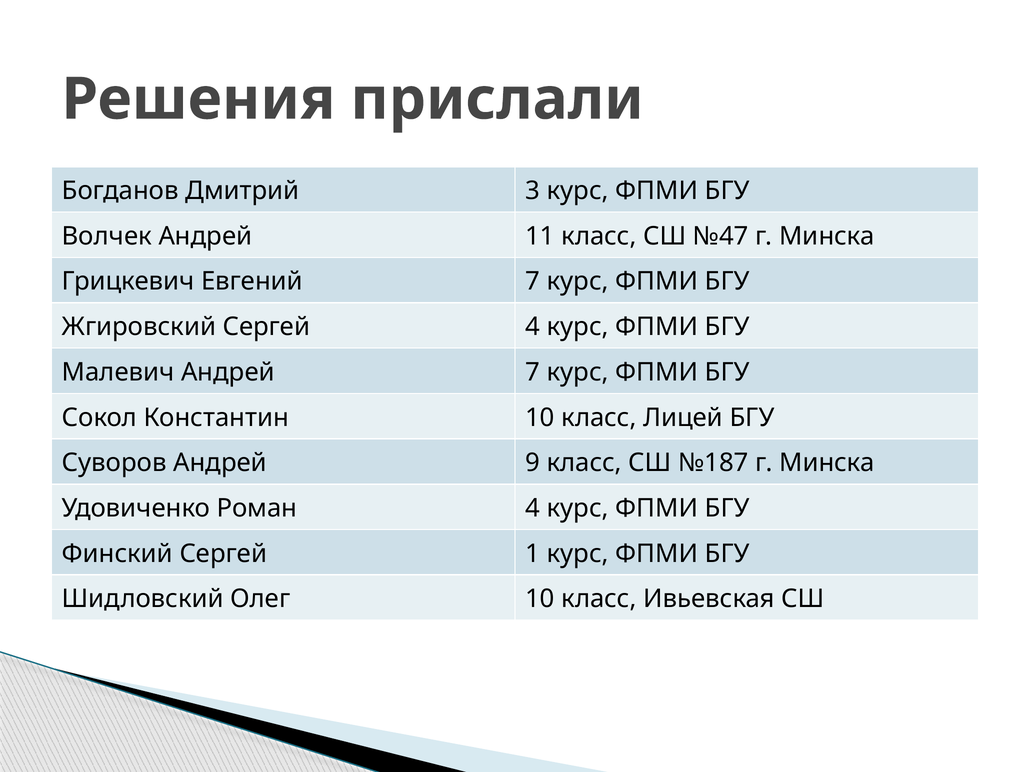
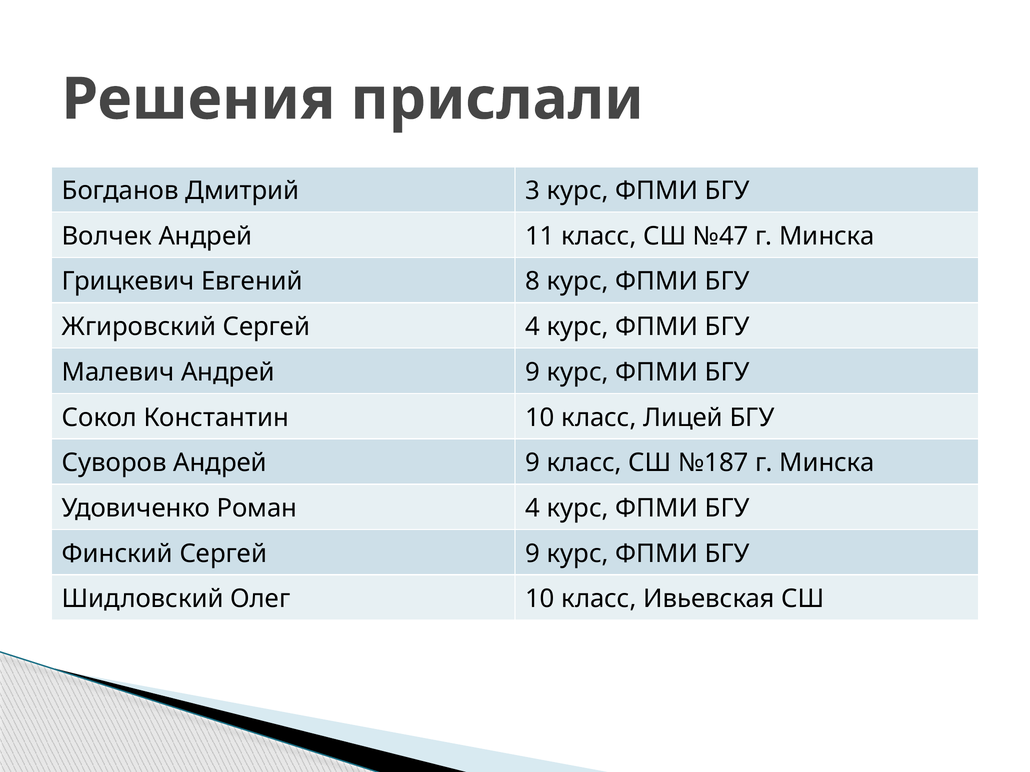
Евгений 7: 7 -> 8 (533, 282)
Малевич Андрей 7: 7 -> 9 (533, 372)
Сергей 1: 1 -> 9 (533, 554)
